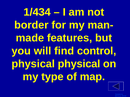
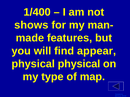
1/434: 1/434 -> 1/400 (37, 12)
border: border -> shows (31, 25)
control: control -> appear (97, 51)
